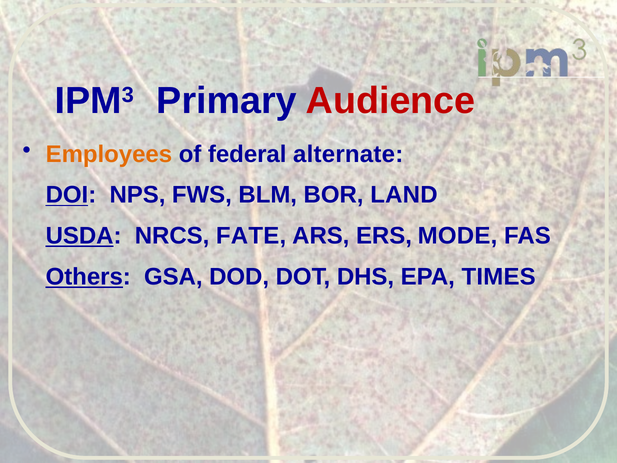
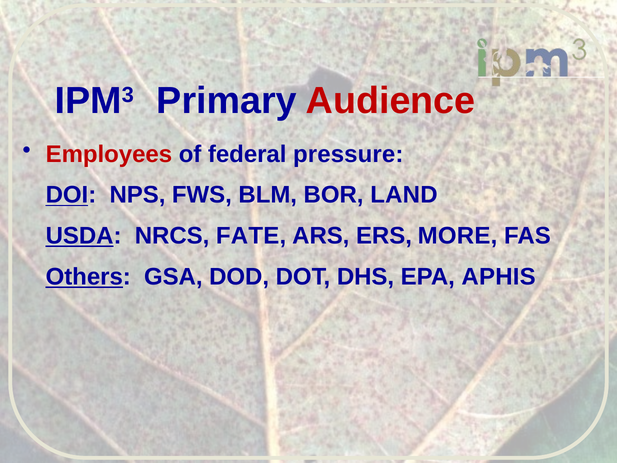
Employees colour: orange -> red (109, 154)
alternate: alternate -> pressure (348, 154)
MODE: MODE -> MORE (458, 236)
TIMES: TIMES -> APHIS (499, 277)
